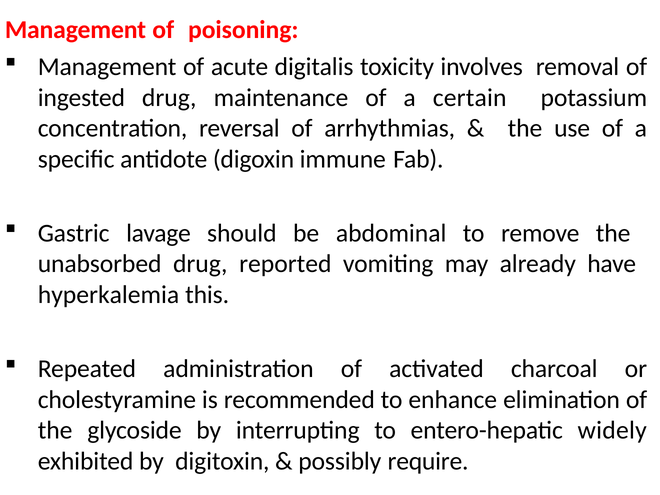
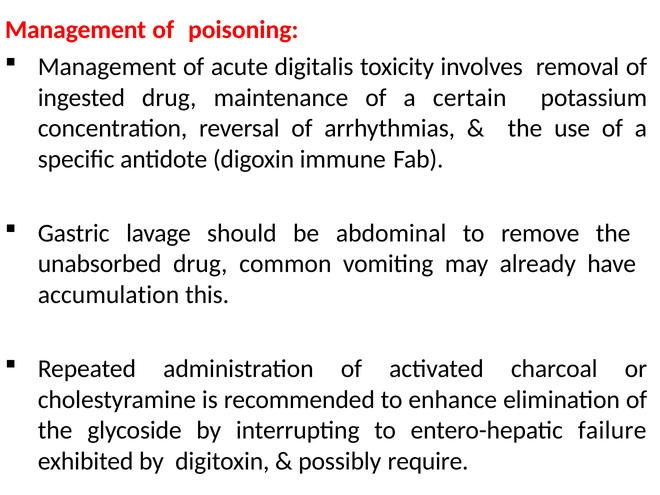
reported: reported -> common (285, 264)
hyperkalemia: hyperkalemia -> accumulation (109, 295)
widely: widely -> failure (612, 430)
